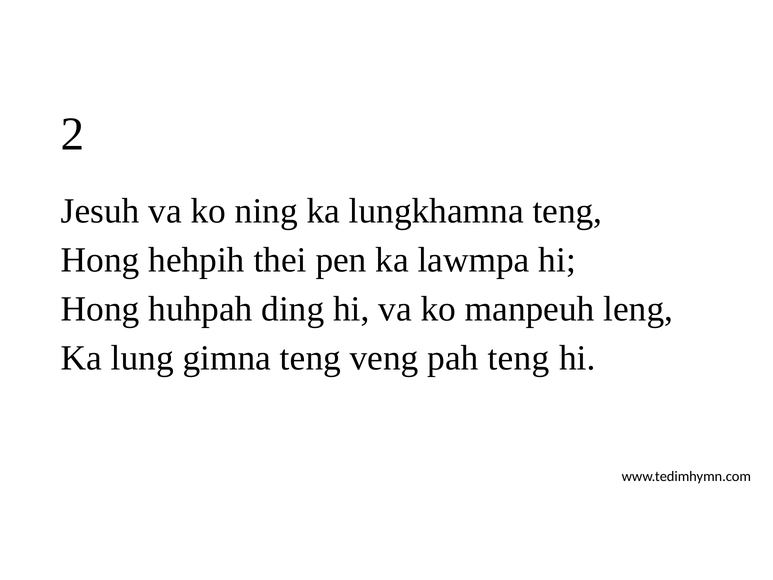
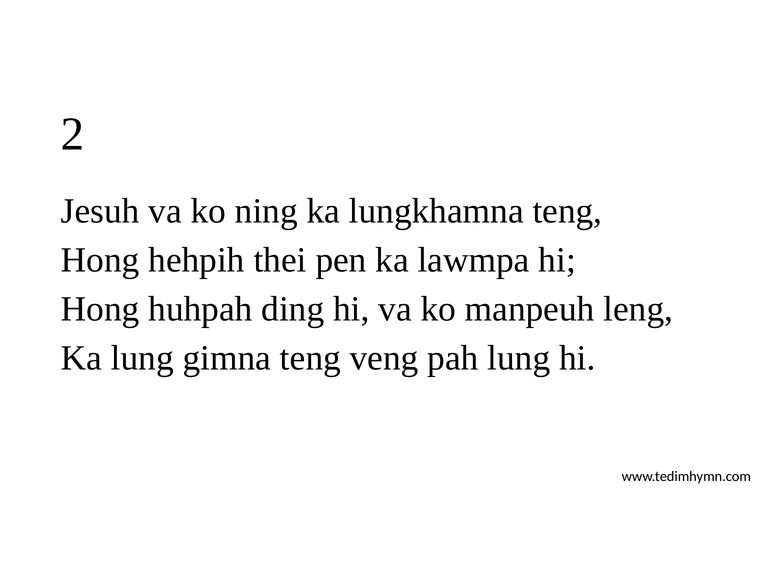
pah teng: teng -> lung (519, 358)
